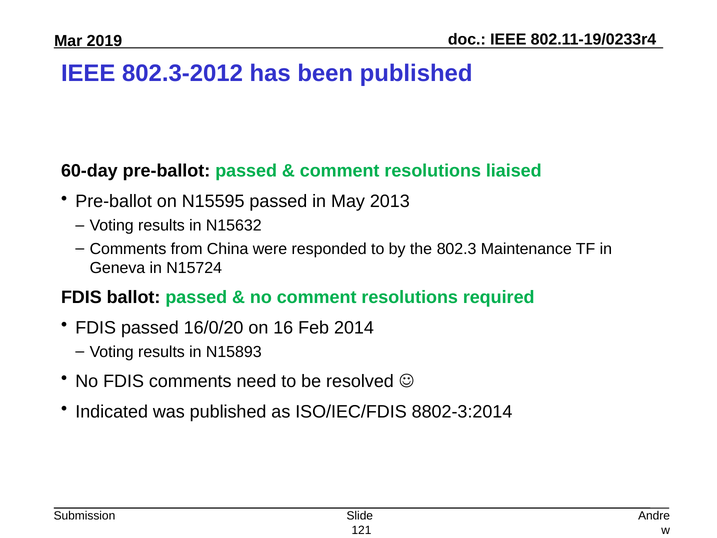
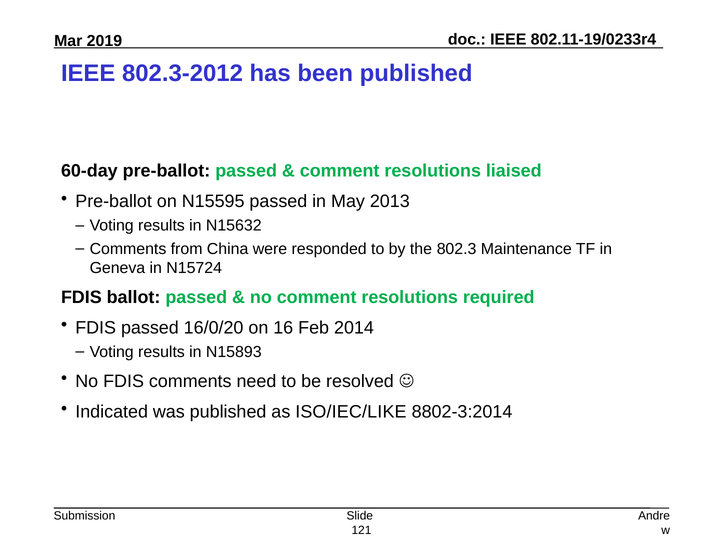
ISO/IEC/FDIS: ISO/IEC/FDIS -> ISO/IEC/LIKE (351, 412)
